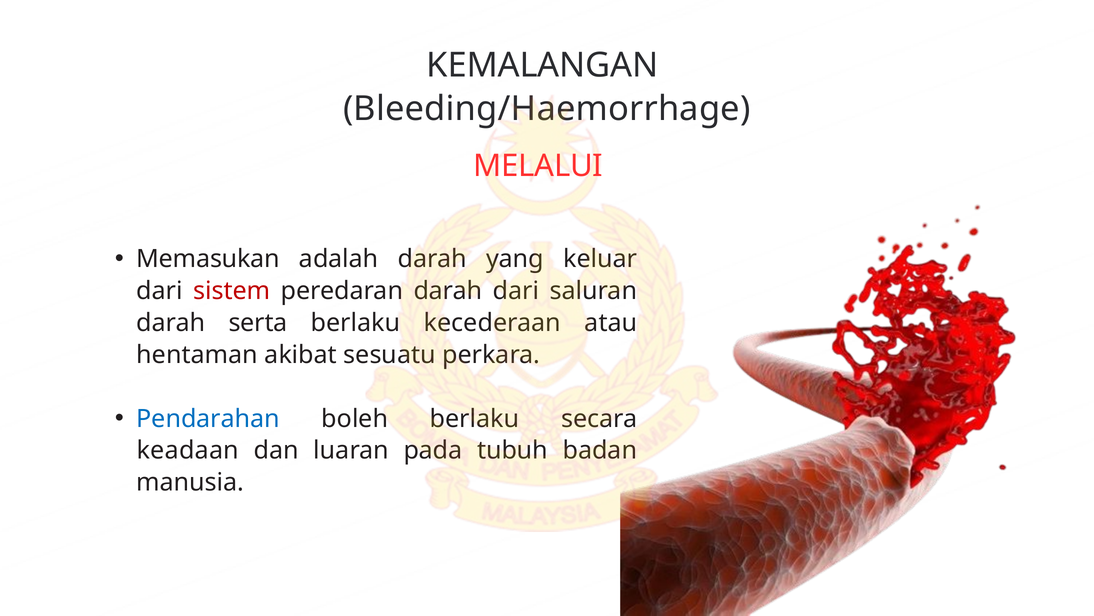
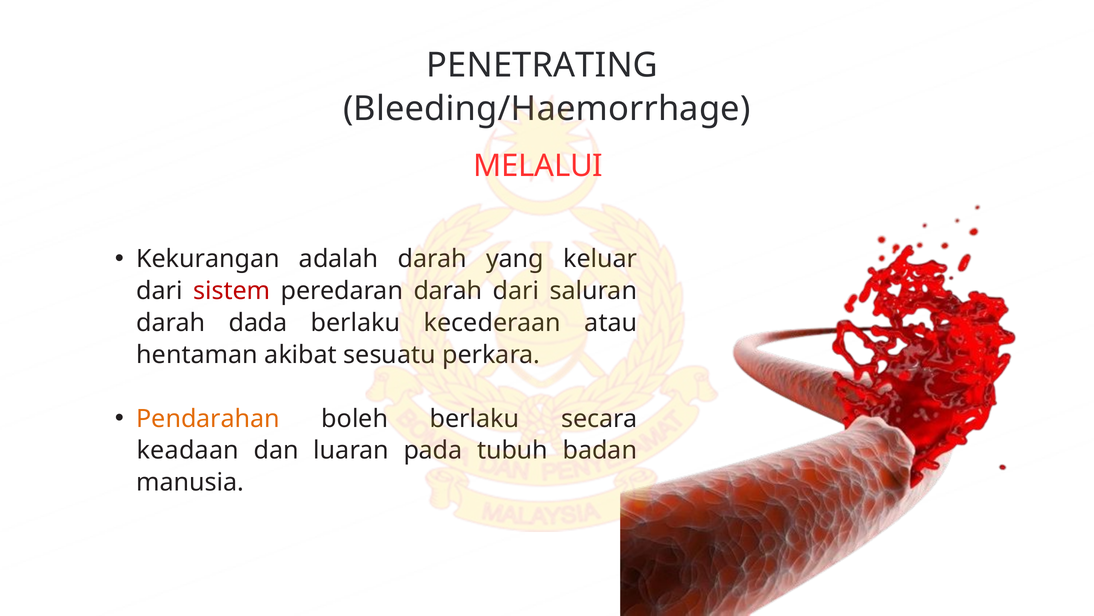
KEMALANGAN: KEMALANGAN -> PENETRATING (542, 65)
Memasukan: Memasukan -> Kekurangan (208, 259)
serta: serta -> dada (258, 323)
Pendarahan colour: blue -> orange (208, 418)
